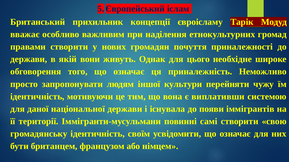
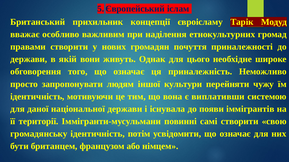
своїм: своїм -> потім (139, 134)
